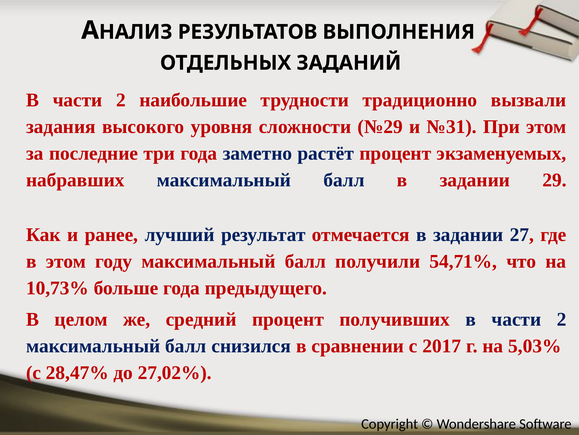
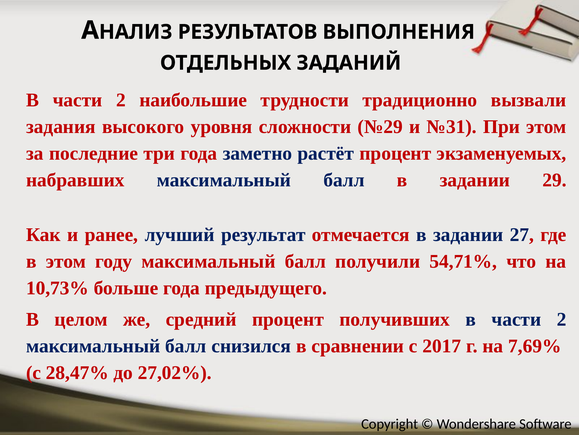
5,03%: 5,03% -> 7,69% (535, 346)
